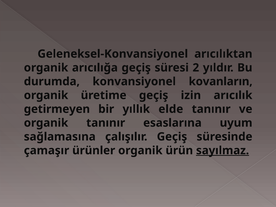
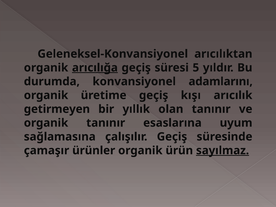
arıcılığa underline: none -> present (95, 68)
2: 2 -> 5 (196, 68)
kovanların: kovanların -> adamlarını (221, 81)
izin: izin -> kışı (191, 95)
elde: elde -> olan (171, 109)
